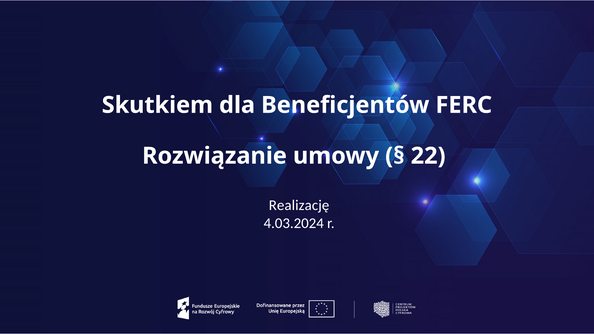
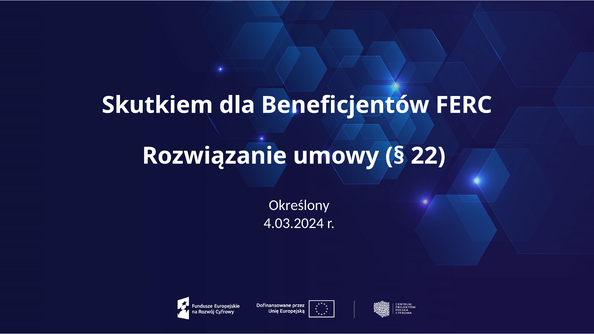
Realizację: Realizację -> Określony (299, 205)
